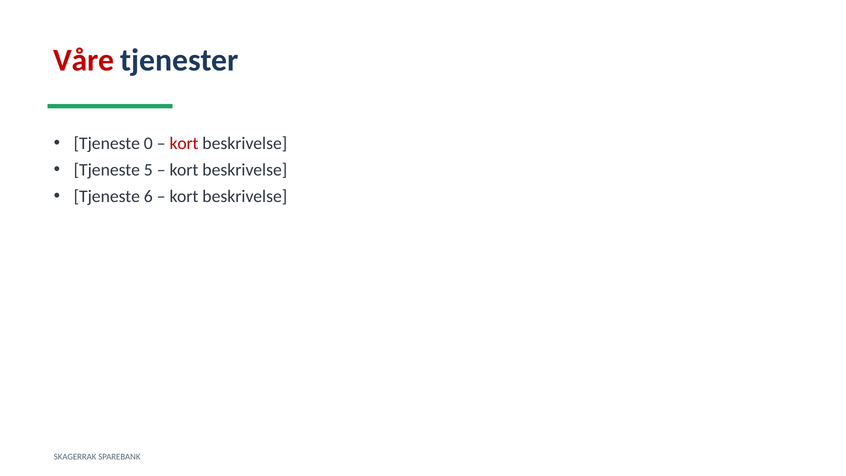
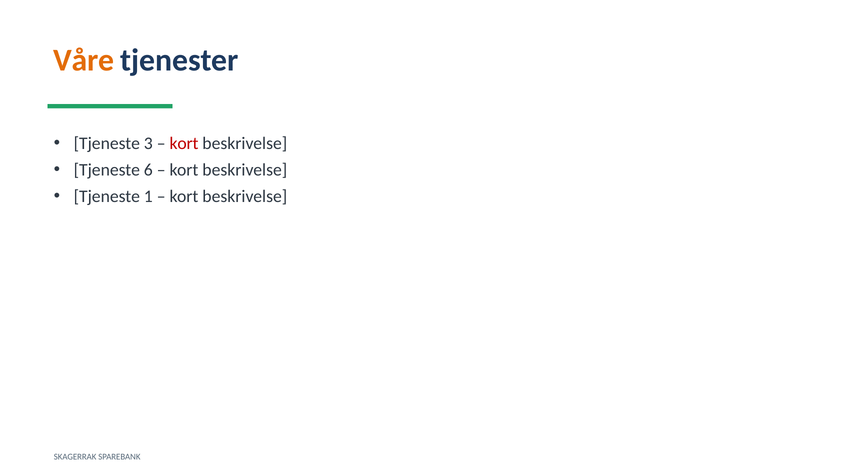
Våre colour: red -> orange (84, 60)
0: 0 -> 3 (148, 143)
5: 5 -> 6 (148, 170)
6: 6 -> 1 (148, 196)
